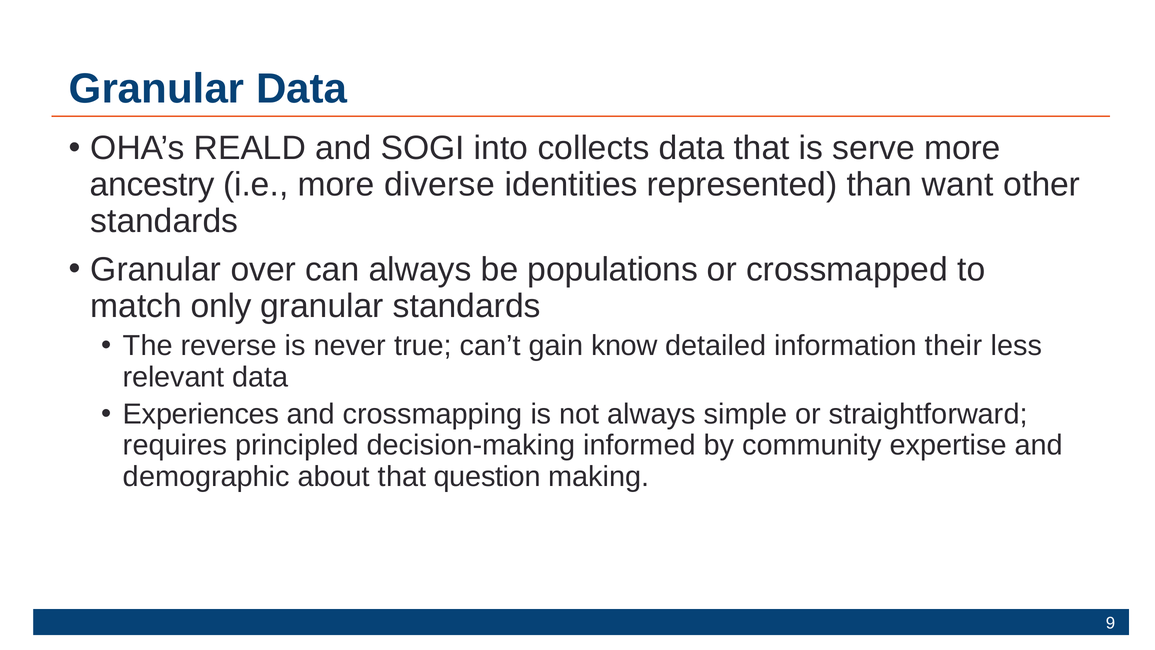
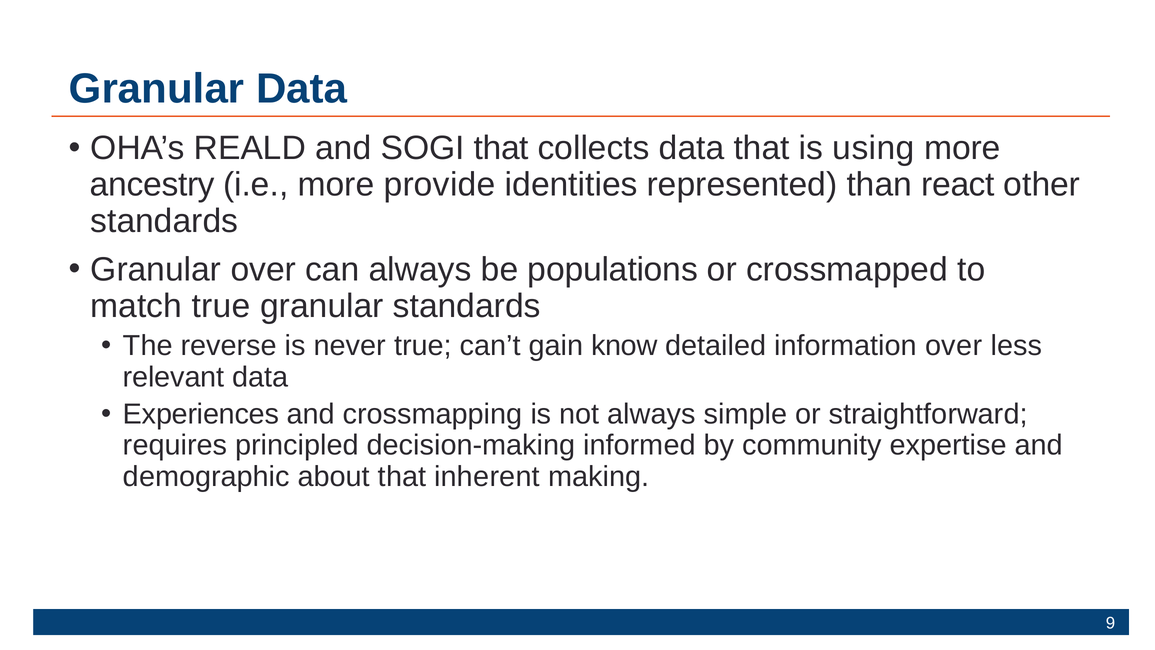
SOGI into: into -> that (501, 148)
serve: serve -> using (873, 148)
diverse: diverse -> provide (439, 185)
want: want -> react (958, 185)
match only: only -> true (221, 306)
information their: their -> over (954, 346)
question: question -> inherent (487, 476)
